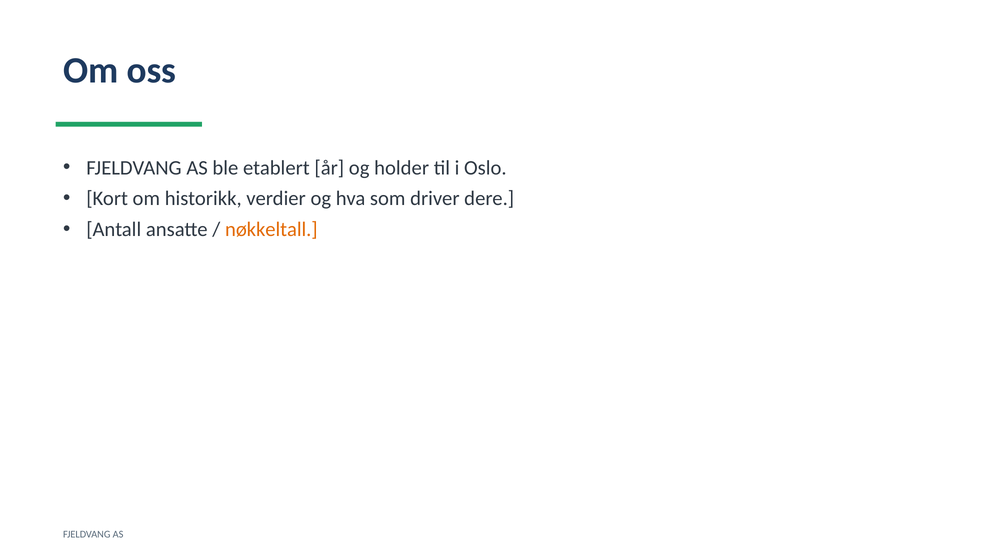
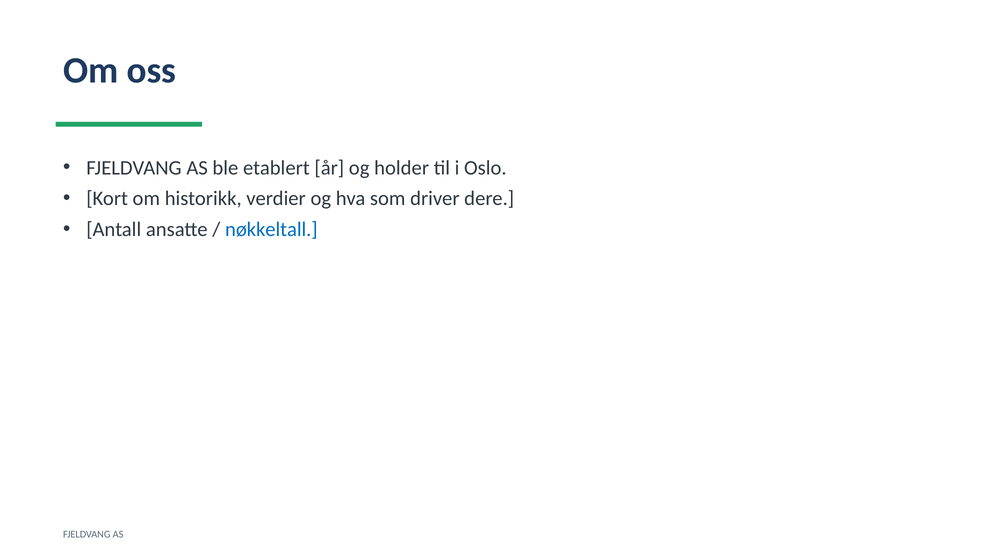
nøkkeltall colour: orange -> blue (271, 230)
